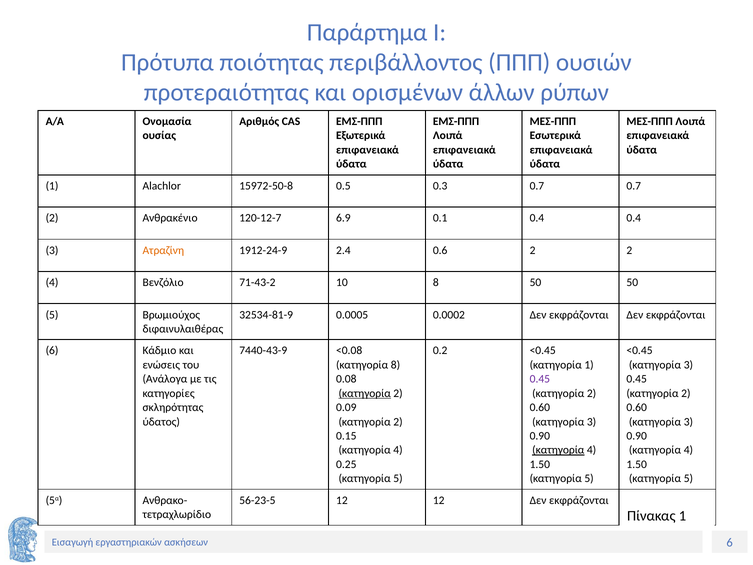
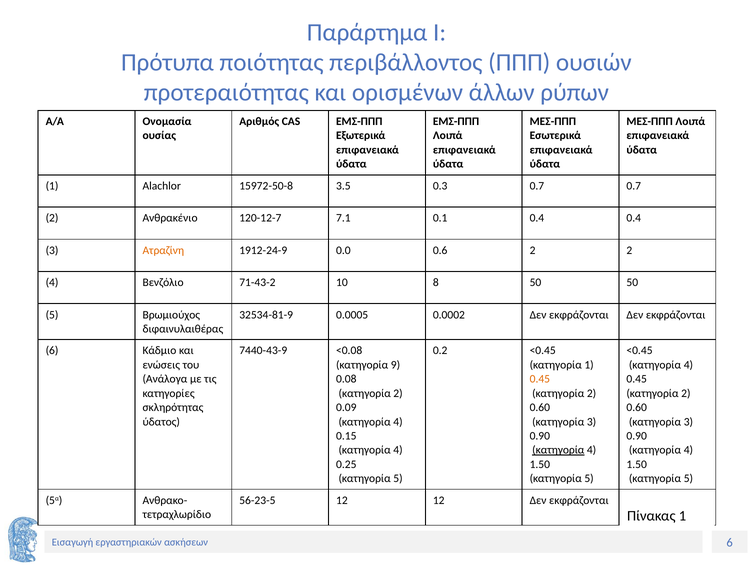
0.5: 0.5 -> 3.5 (343, 186)
6.9: 6.9 -> 7.1 (343, 218)
2.4: 2.4 -> 0.0 (343, 250)
κατηγορία 8: 8 -> 9 (395, 365)
3: 3 -> 4 (688, 365)
0.45 colour: purple -> orange (540, 379)
κατηγορία underline: present -> none (365, 393)
2: 2 -> 4 (398, 422)
